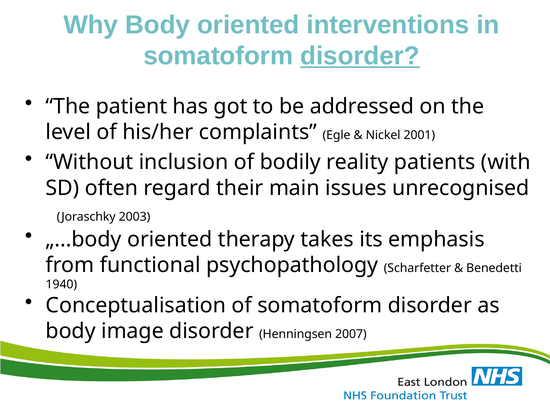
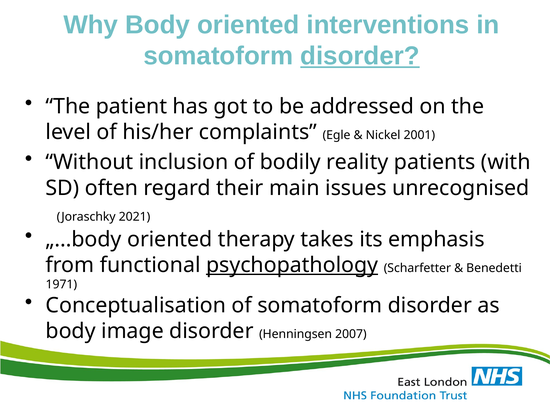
2003: 2003 -> 2021 (135, 216)
psychopathology underline: none -> present (292, 265)
1940: 1940 -> 1971 (61, 284)
